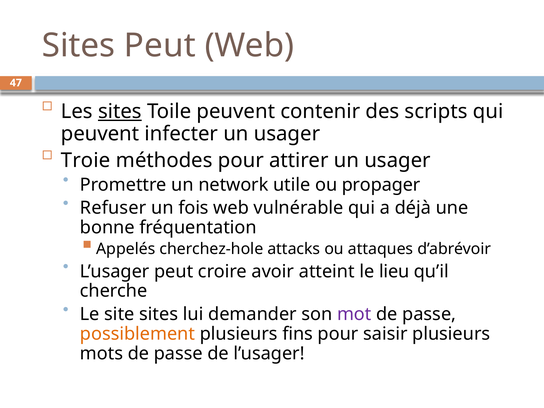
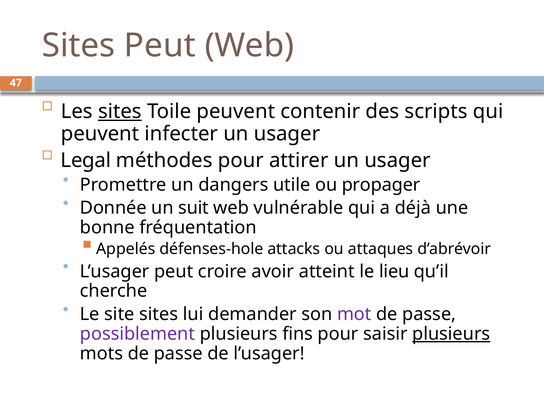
Troie: Troie -> Legal (86, 160)
network: network -> dangers (233, 185)
Refuser: Refuser -> Donnée (113, 208)
fois: fois -> suit (194, 208)
cherchez-hole: cherchez-hole -> défenses-hole (211, 249)
possiblement colour: orange -> purple (137, 334)
plusieurs underline: none -> present (451, 334)
